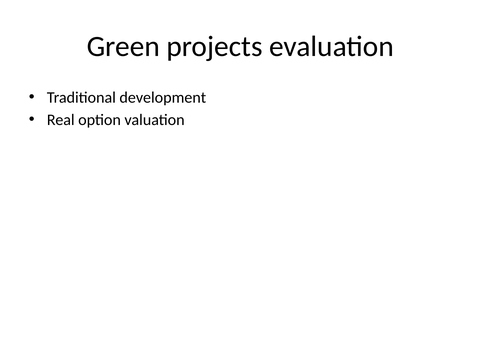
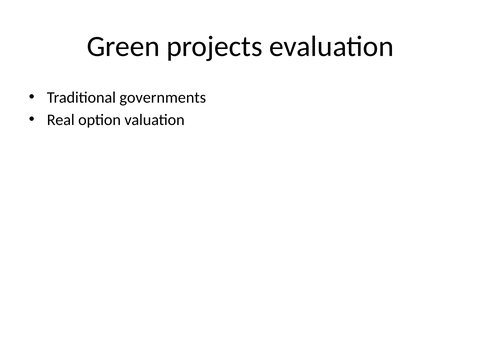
development: development -> governments (163, 97)
